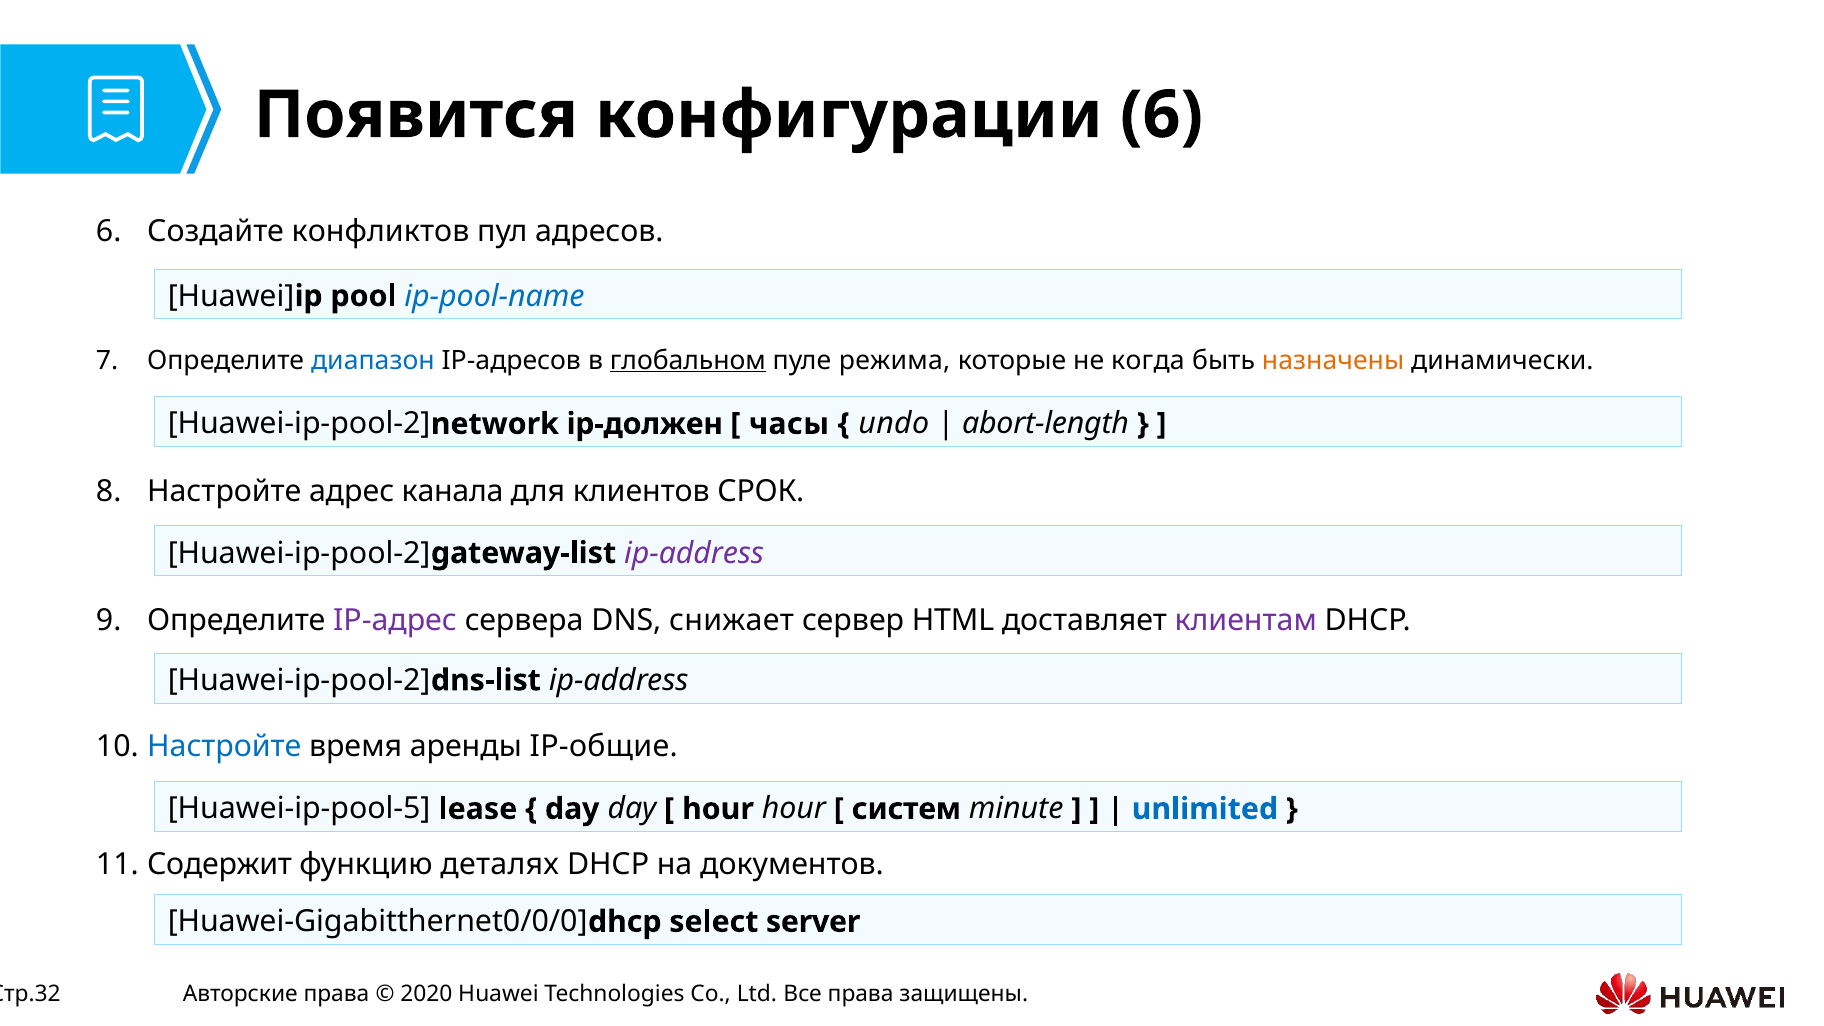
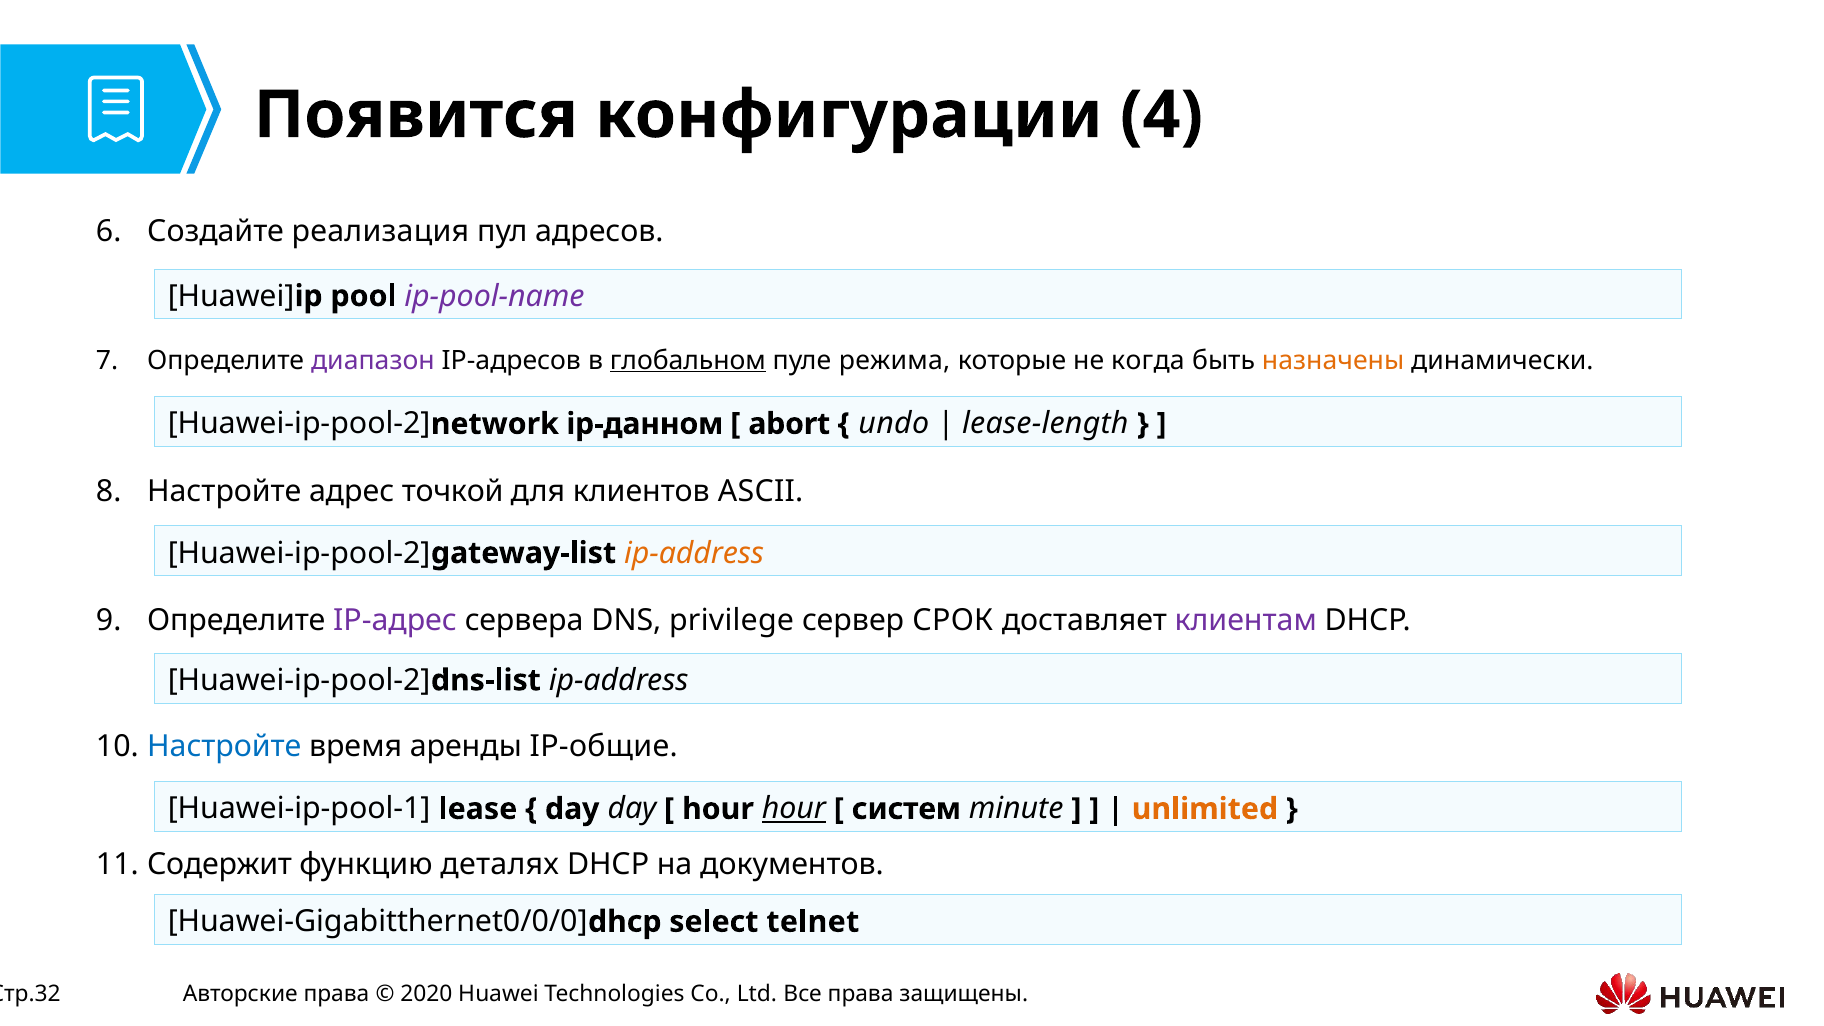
конфигурации 6: 6 -> 4 (1162, 115)
конфликтов: конфликтов -> реализация (380, 231)
ip-pool-name colour: blue -> purple (494, 296)
диапазон colour: blue -> purple (373, 360)
ip-должен: ip-должен -> ip-данном (645, 424)
часы: часы -> abort (789, 424)
abort-length: abort-length -> lease-length (1045, 424)
канала: канала -> точкой (453, 492)
СРОК: СРОК -> ASCII (761, 492)
ip-address colour: purple -> orange (694, 553)
снижает: снижает -> privilege (732, 621)
HTML: HTML -> СРОК (953, 621)
Huawei-ip-pool-5: Huawei-ip-pool-5 -> Huawei-ip-pool-1 (299, 809)
hour underline: none -> present (794, 809)
unlimited colour: blue -> orange (1205, 809)
server: server -> telnet (813, 922)
